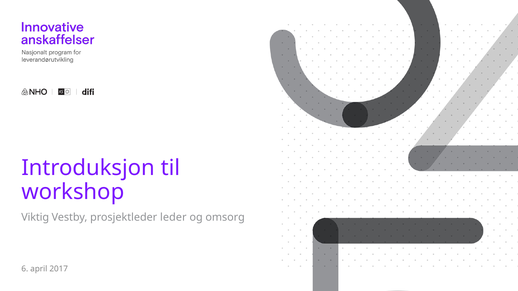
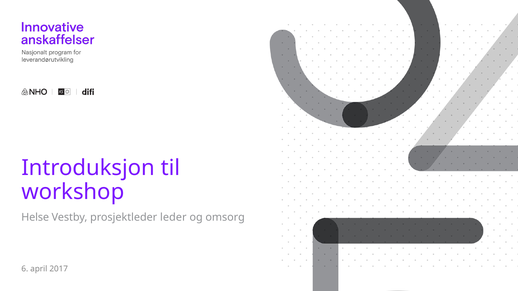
Viktig: Viktig -> Helse (35, 218)
